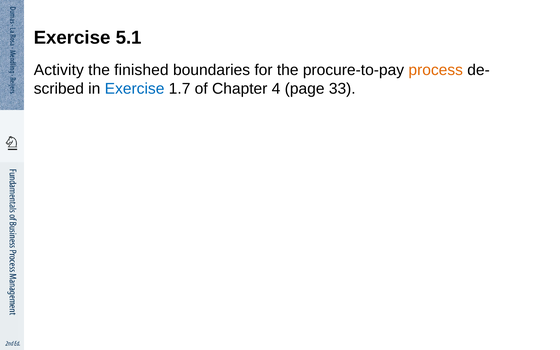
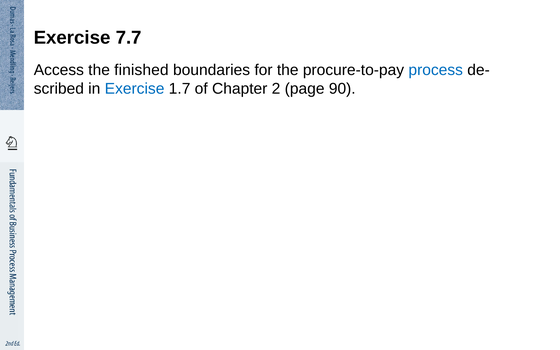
5.1: 5.1 -> 7.7 (129, 38)
Activity: Activity -> Access (59, 70)
process colour: orange -> blue (436, 70)
4: 4 -> 2 (276, 89)
33: 33 -> 90 (342, 89)
